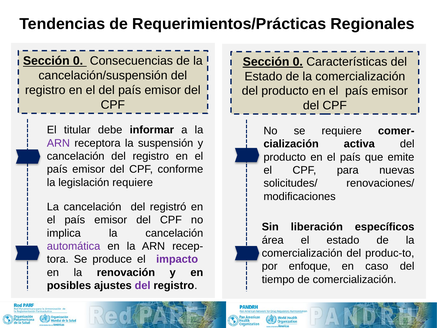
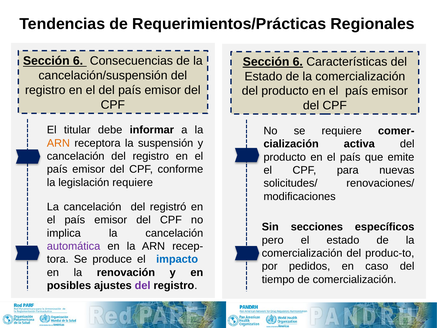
0: 0 -> 6 (78, 61)
0: 0 -> 6 (298, 62)
ARN colour: purple -> orange (58, 143)
liberación: liberación -> secciones (317, 227)
área: área -> pero (273, 240)
impacto colour: purple -> blue (177, 259)
enfoque: enfoque -> pedidos (310, 266)
